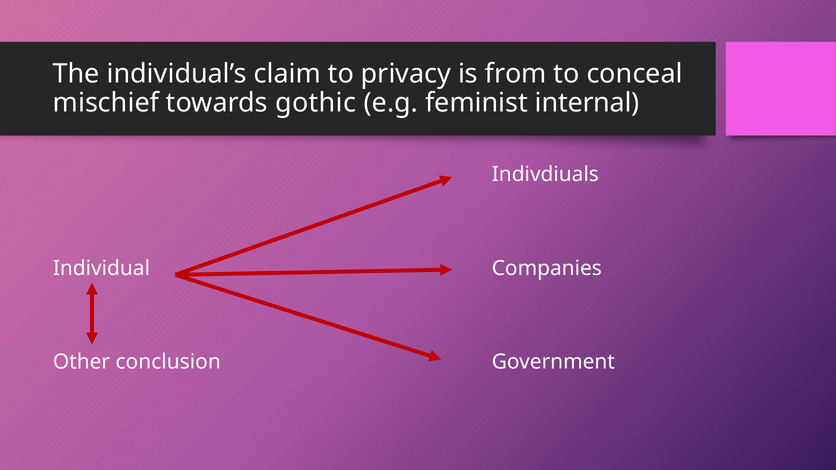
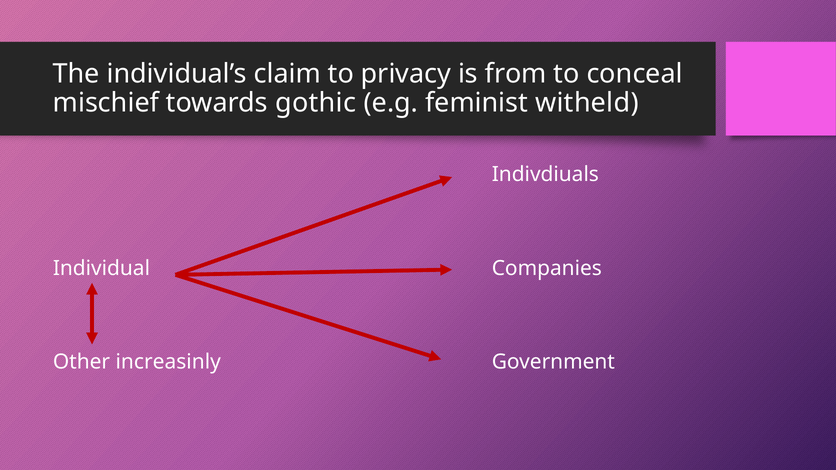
internal: internal -> witheld (587, 103)
conclusion: conclusion -> increasinly (168, 362)
